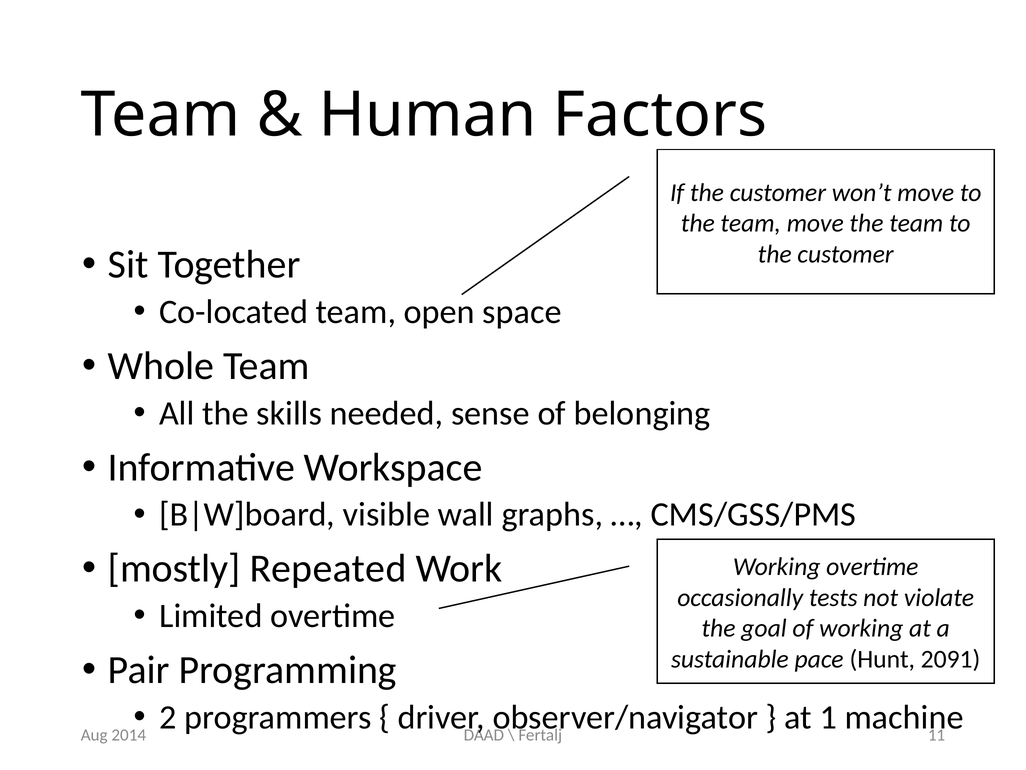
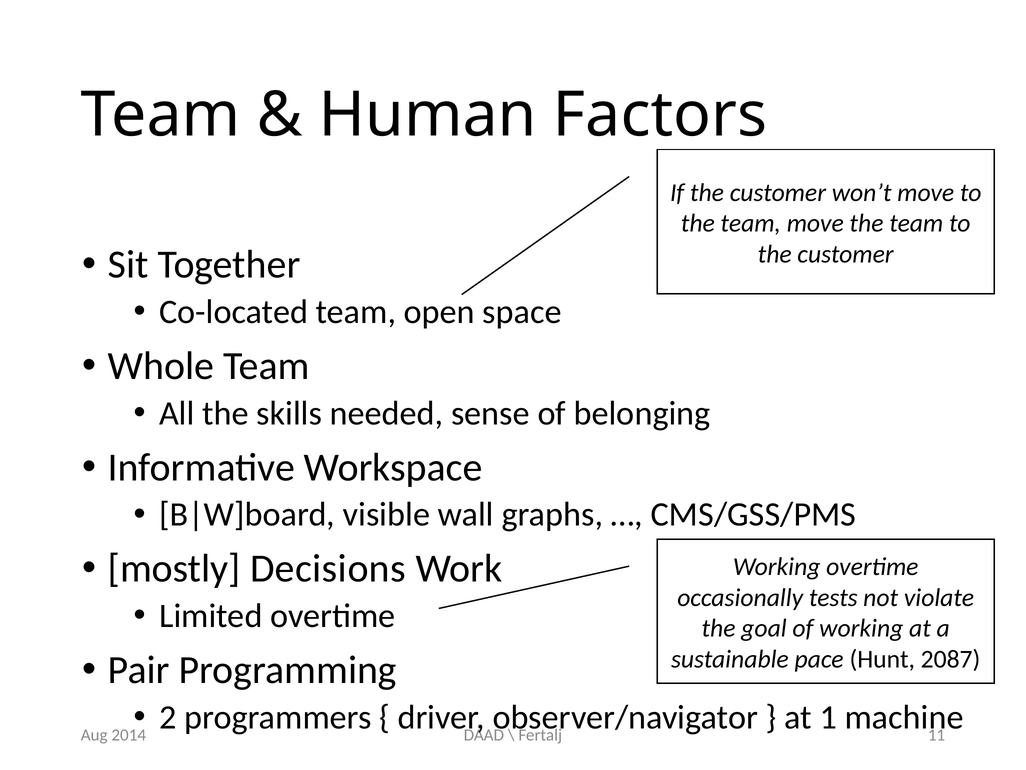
Repeated: Repeated -> Decisions (328, 568)
2091: 2091 -> 2087 (951, 659)
